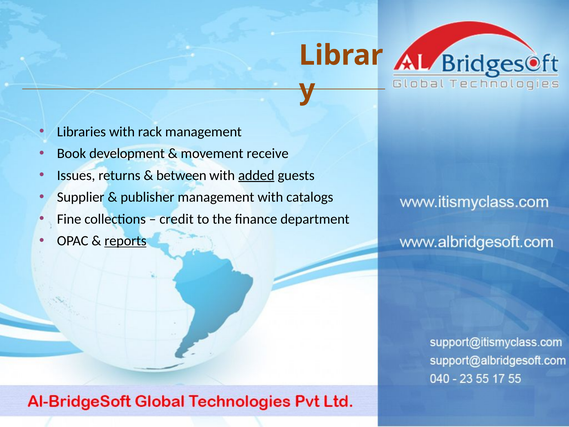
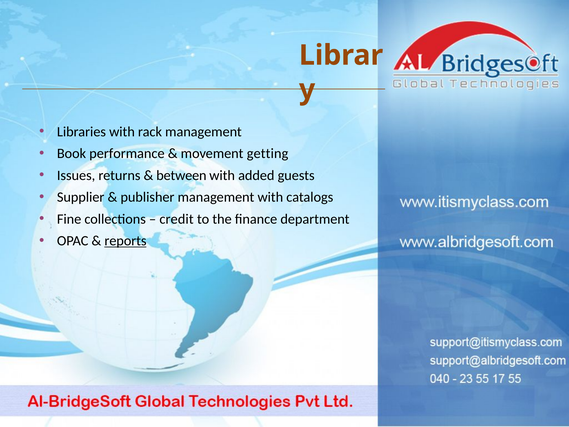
development: development -> performance (127, 153)
receive: receive -> getting (268, 153)
added underline: present -> none (256, 175)
